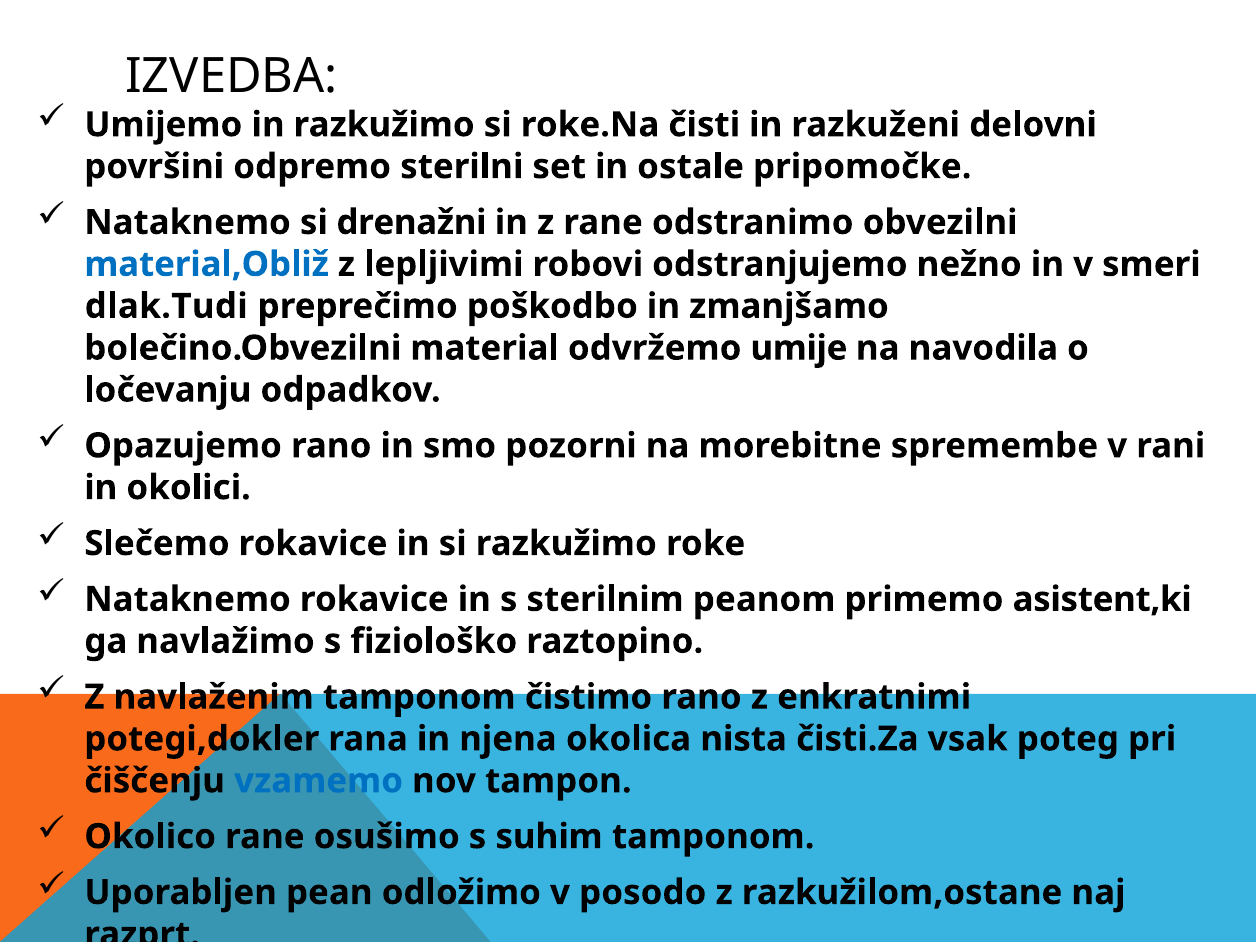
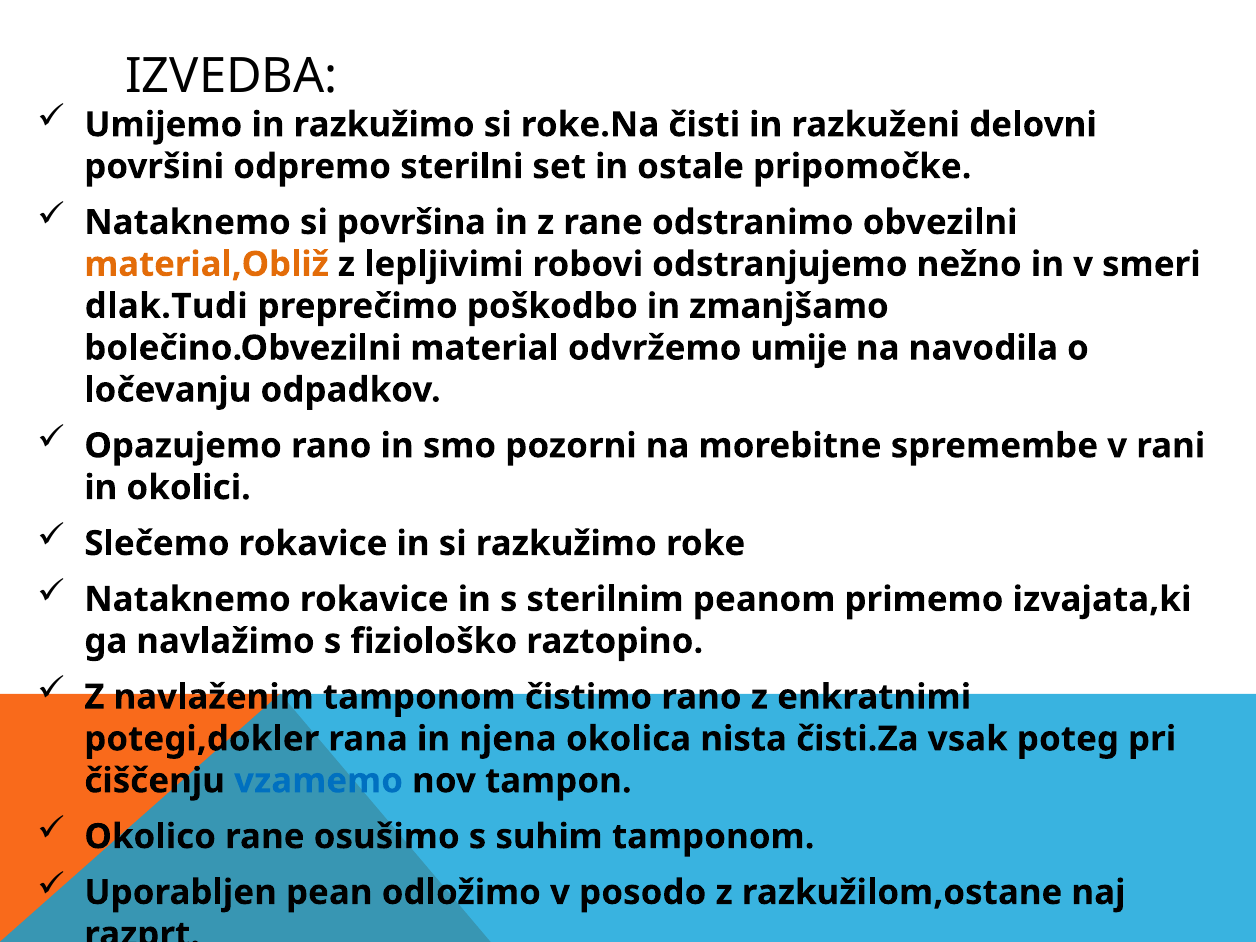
drenažni: drenažni -> površina (411, 222)
material,Obliž colour: blue -> orange (207, 264)
asistent,ki: asistent,ki -> izvajata,ki (1102, 599)
